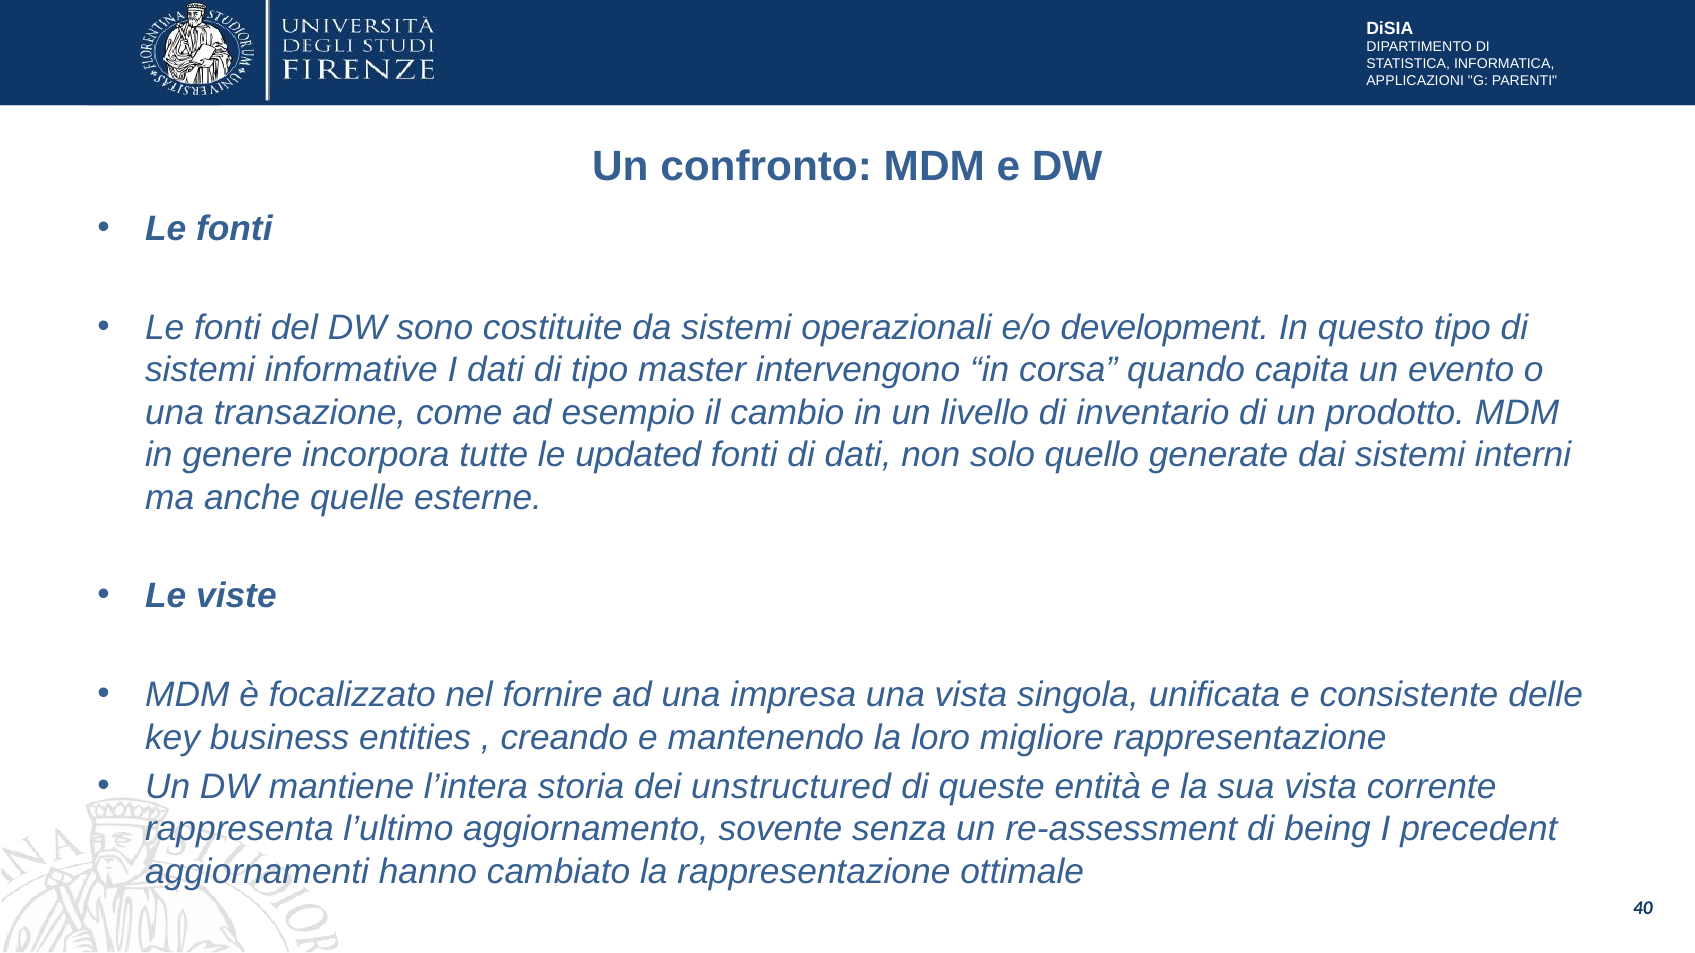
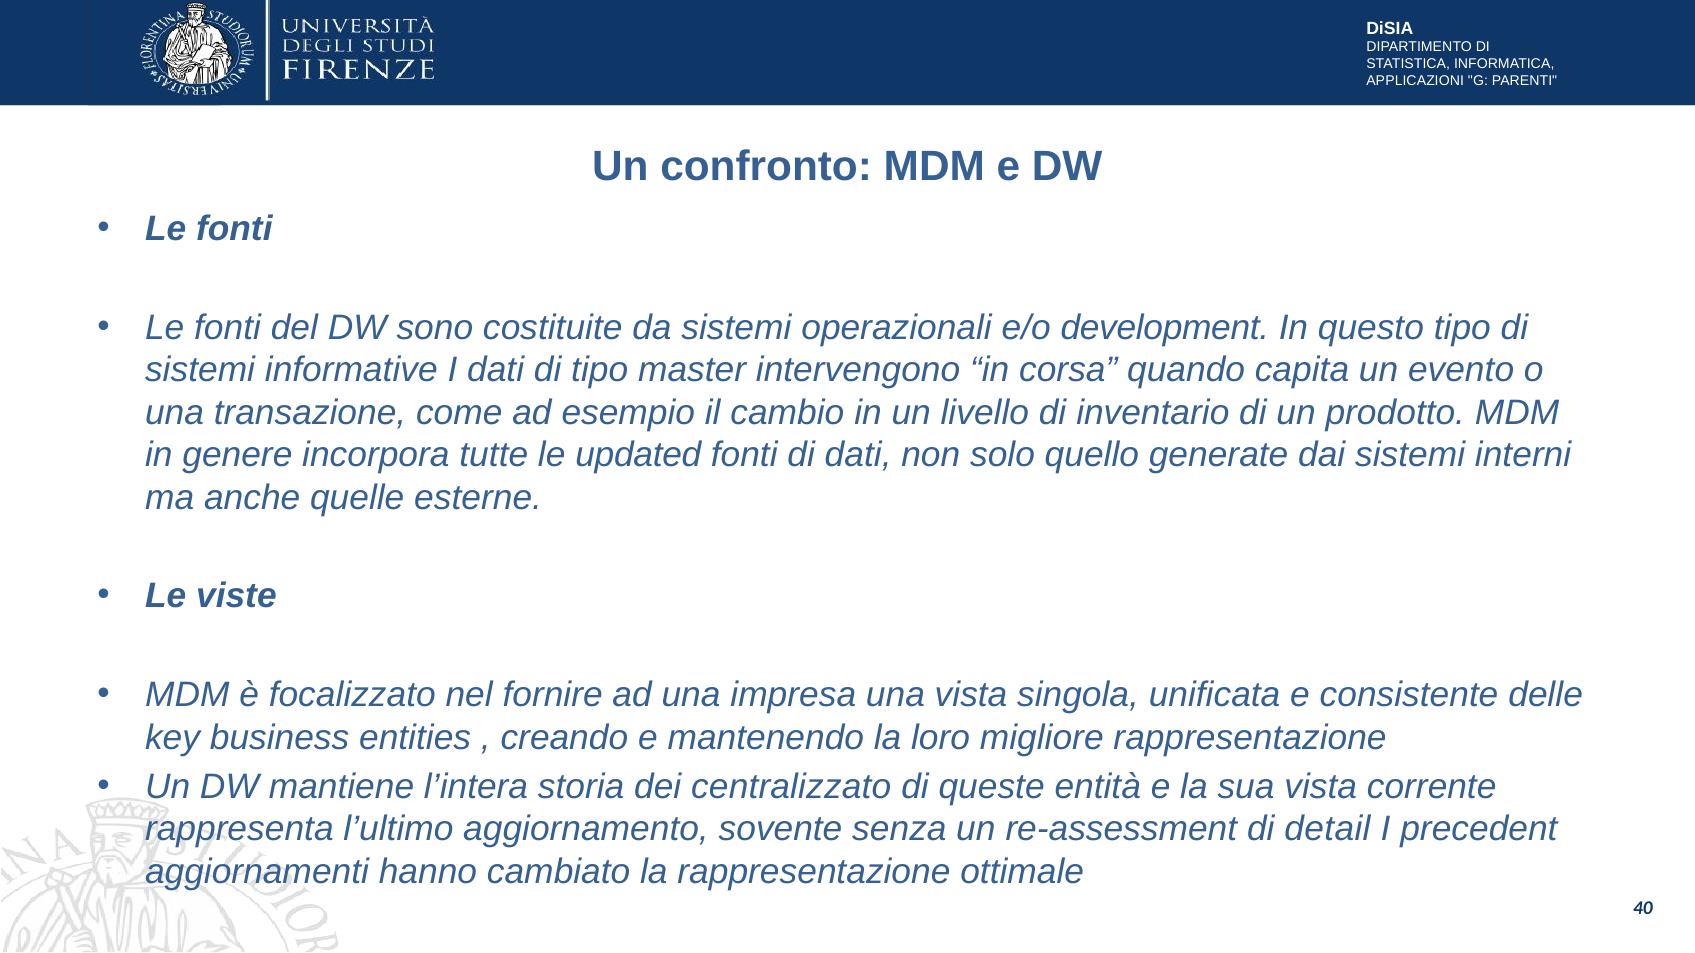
unstructured: unstructured -> centralizzato (791, 787)
being: being -> detail (1328, 830)
